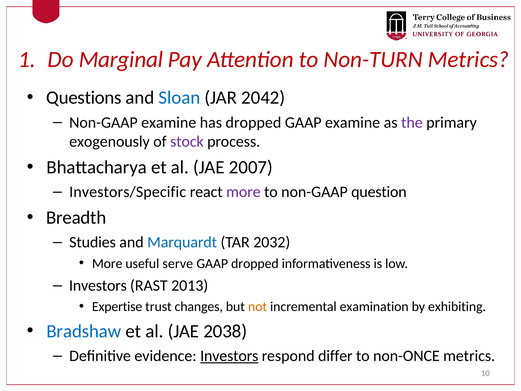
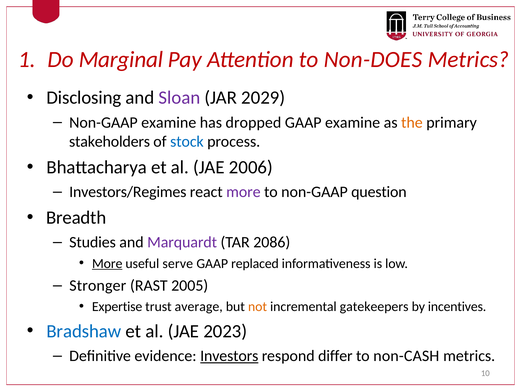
Non-TURN: Non-TURN -> Non-DOES (373, 60)
Questions: Questions -> Disclosing (84, 98)
Sloan colour: blue -> purple (179, 98)
2042: 2042 -> 2029 (263, 98)
the colour: purple -> orange (412, 122)
exogenously: exogenously -> stakeholders (110, 141)
stock colour: purple -> blue (187, 141)
2007: 2007 -> 2006 (251, 167)
Investors/Specific: Investors/Specific -> Investors/Regimes (128, 192)
Marquardt colour: blue -> purple (182, 242)
2032: 2032 -> 2086 (272, 242)
More underline: none -> present (107, 263)
GAAP dropped: dropped -> replaced (255, 263)
Investors: Investors -> Stronger (98, 285)
2013: 2013 -> 2005 (190, 285)
changes: changes -> average (199, 306)
examination: examination -> gatekeepers (374, 306)
exhibiting: exhibiting -> incentives (457, 306)
2038: 2038 -> 2023 (225, 331)
non-ONCE: non-ONCE -> non-CASH (406, 356)
